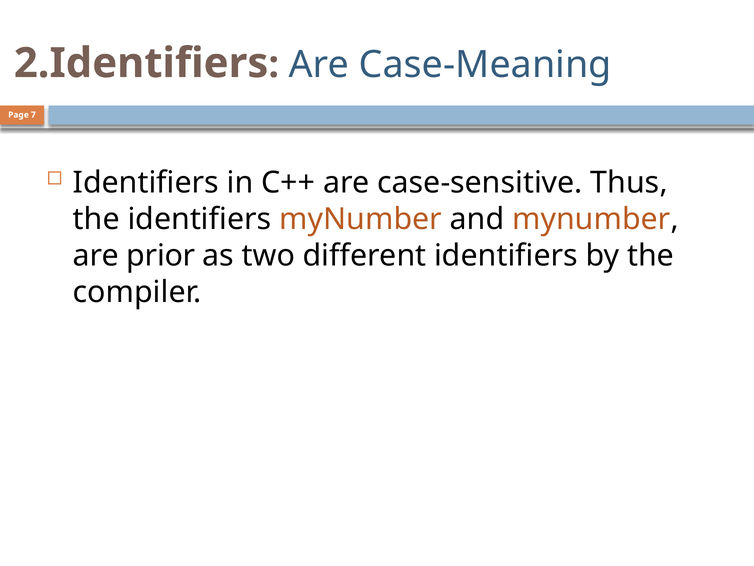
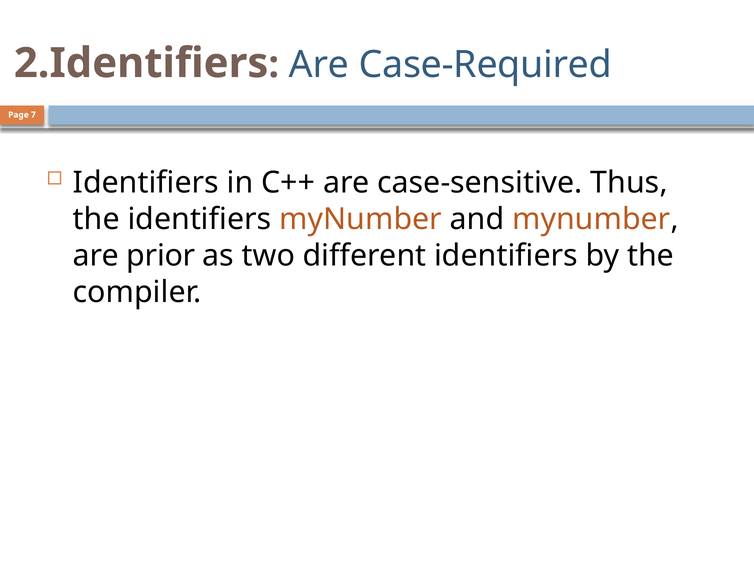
Case-Meaning: Case-Meaning -> Case-Required (485, 65)
